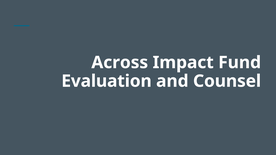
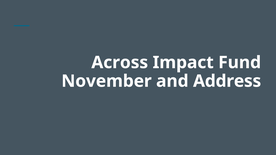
Evaluation: Evaluation -> November (106, 81)
Counsel: Counsel -> Address (227, 81)
